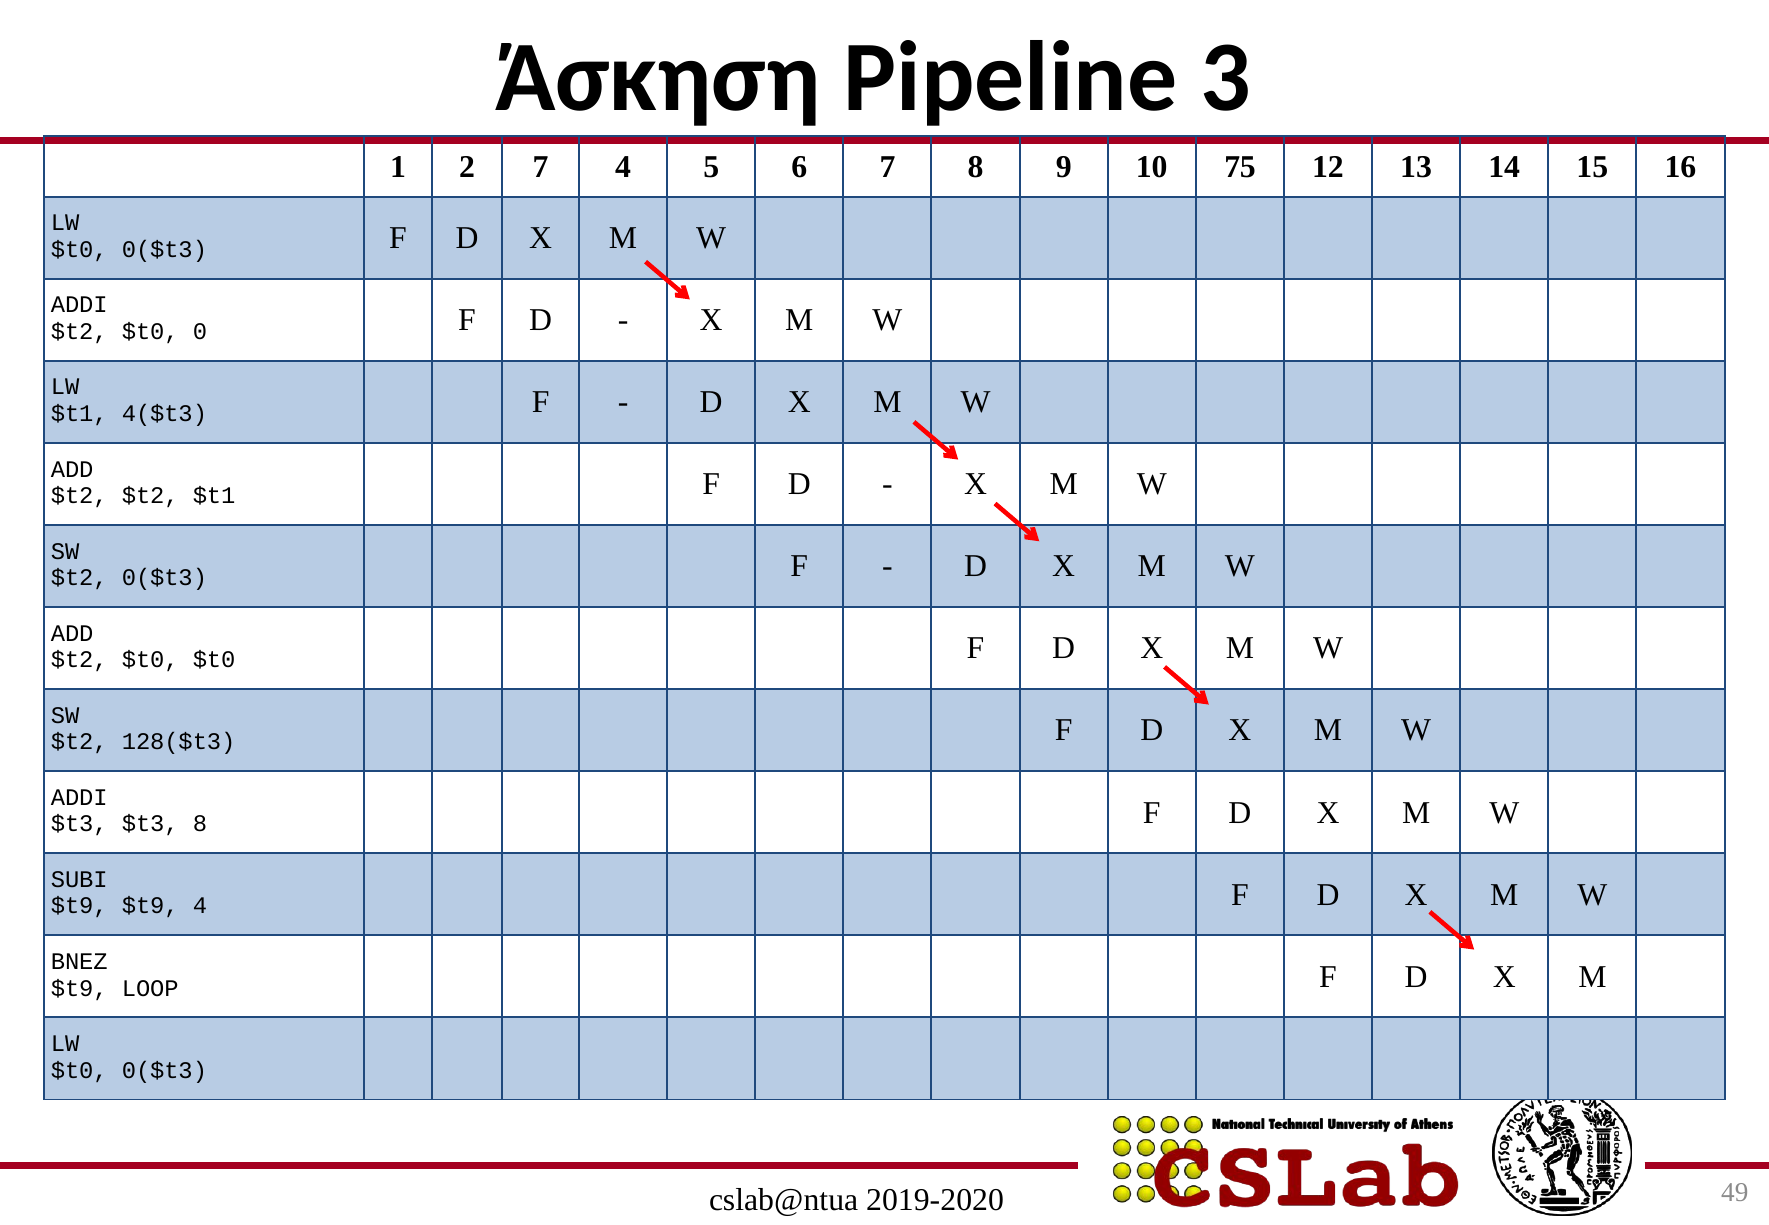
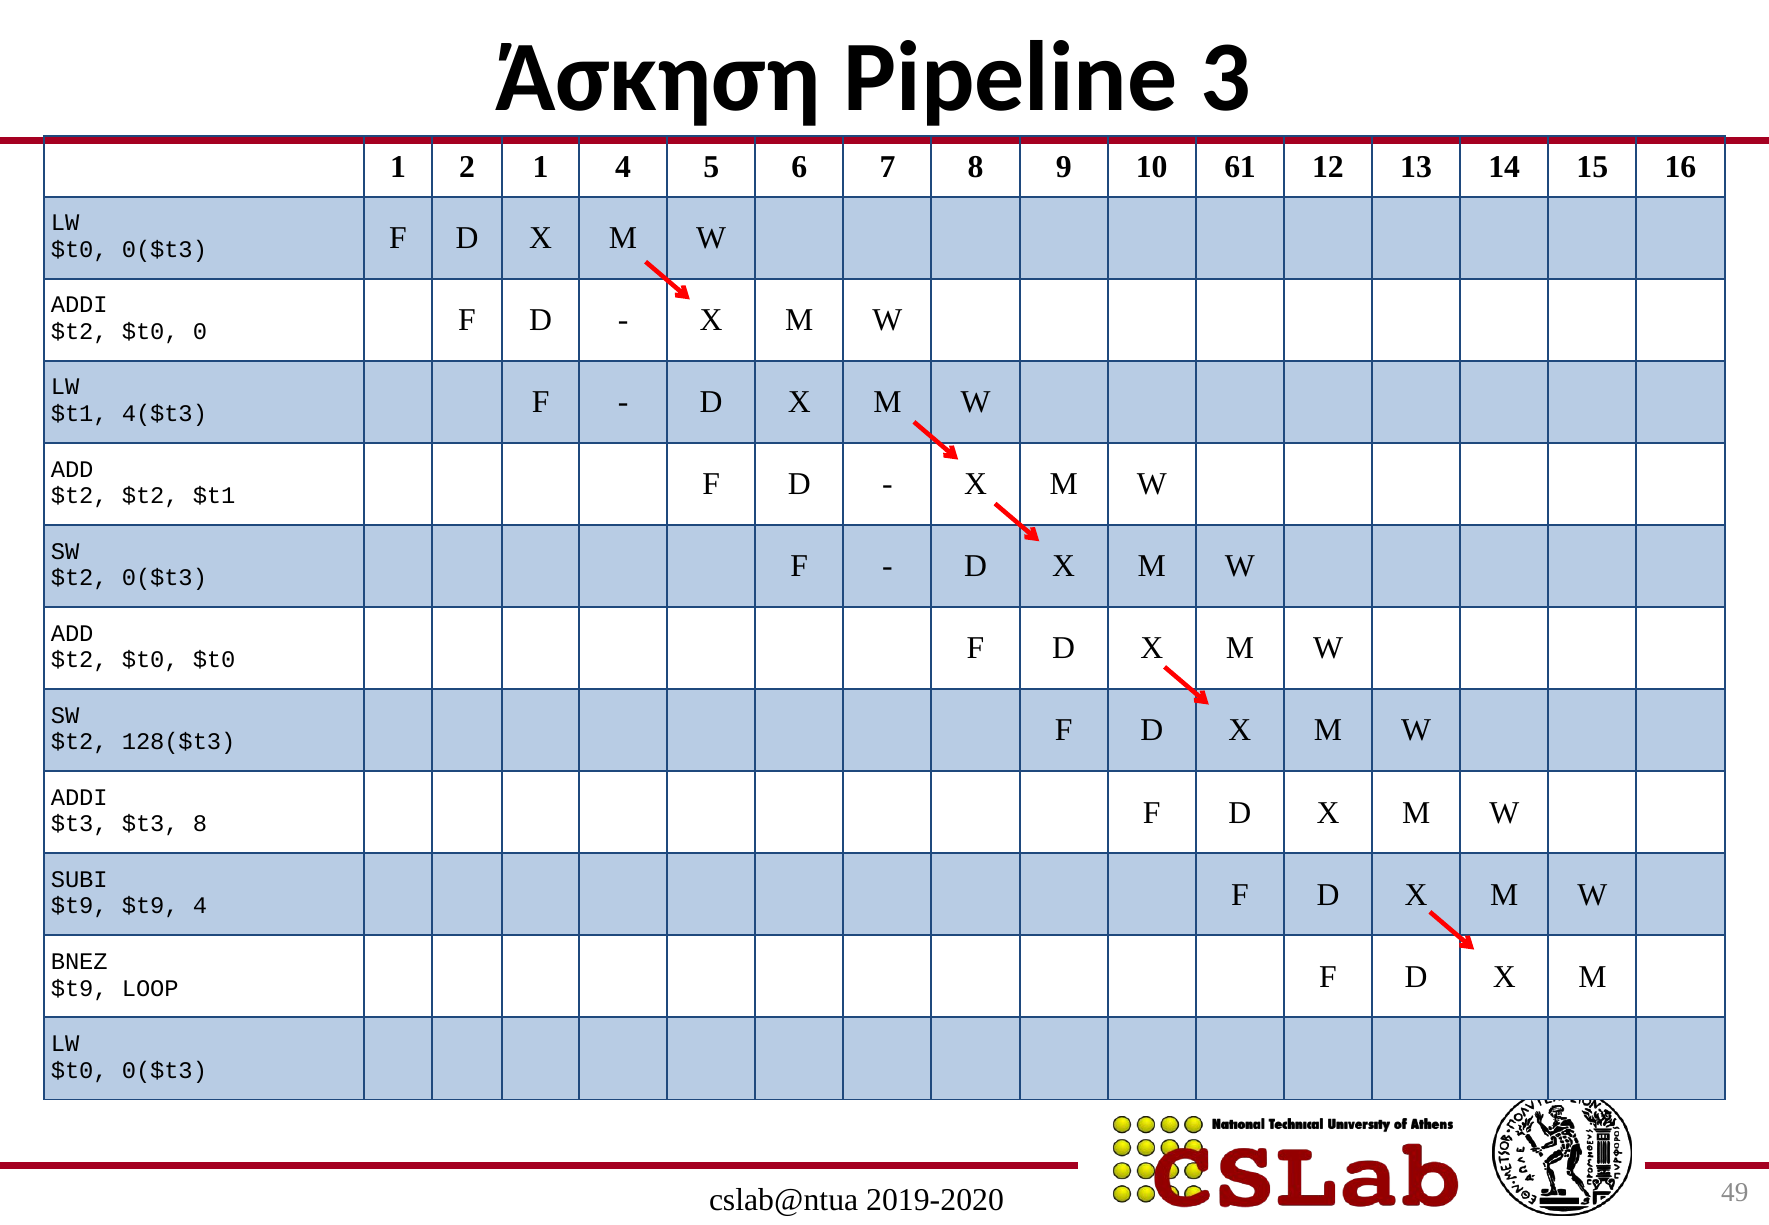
2 7: 7 -> 1 (541, 167)
75: 75 -> 61 (1240, 167)
